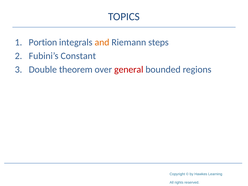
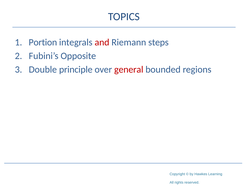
and colour: orange -> red (102, 42)
Constant: Constant -> Opposite (78, 56)
theorem: theorem -> principle (76, 69)
